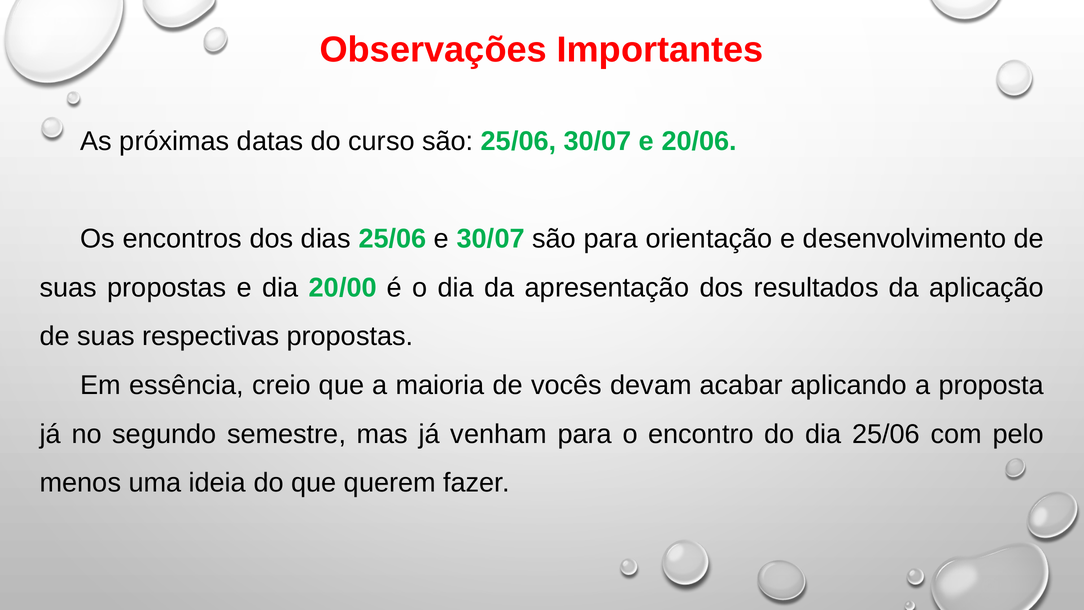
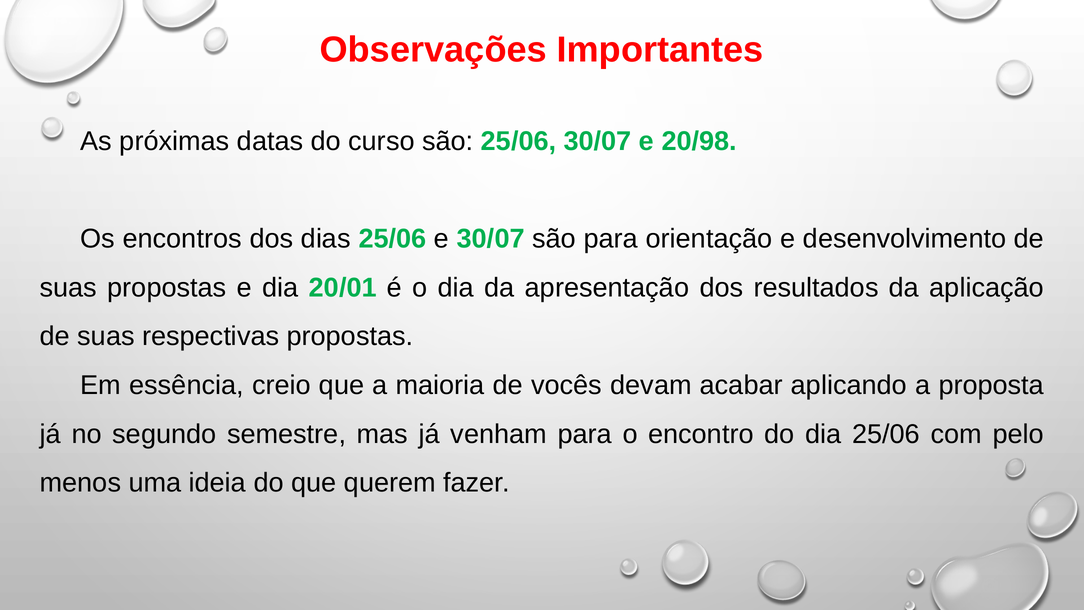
20/06: 20/06 -> 20/98 (699, 141)
20/00: 20/00 -> 20/01 (343, 288)
